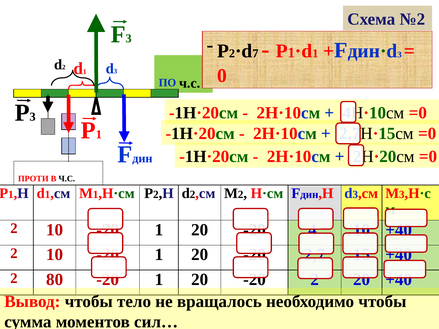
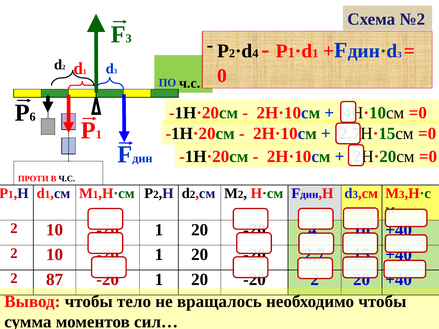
7: 7 -> 4 (255, 54)
3: 3 -> 6 (33, 117)
80: 80 -> 87 (55, 280)
